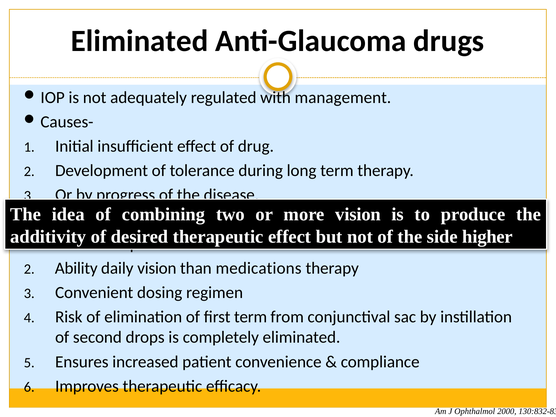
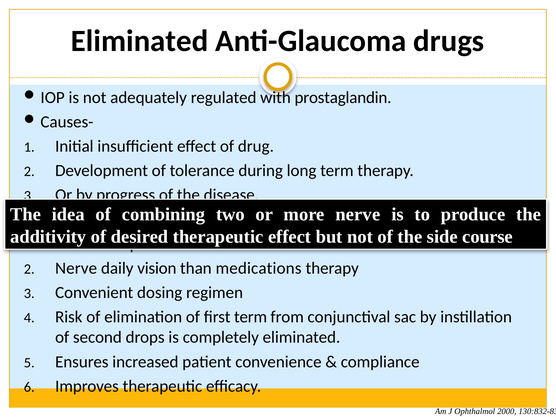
management: management -> prostaglandin (343, 98)
more vision: vision -> nerve (358, 214)
higher: higher -> course (488, 237)
2 Ability: Ability -> Nerve (76, 268)
